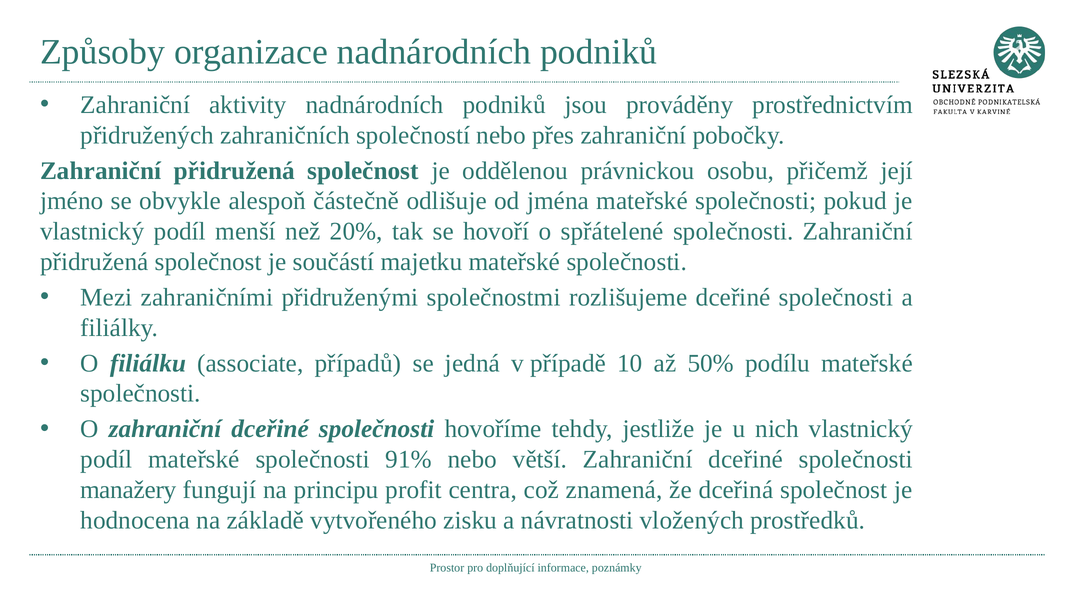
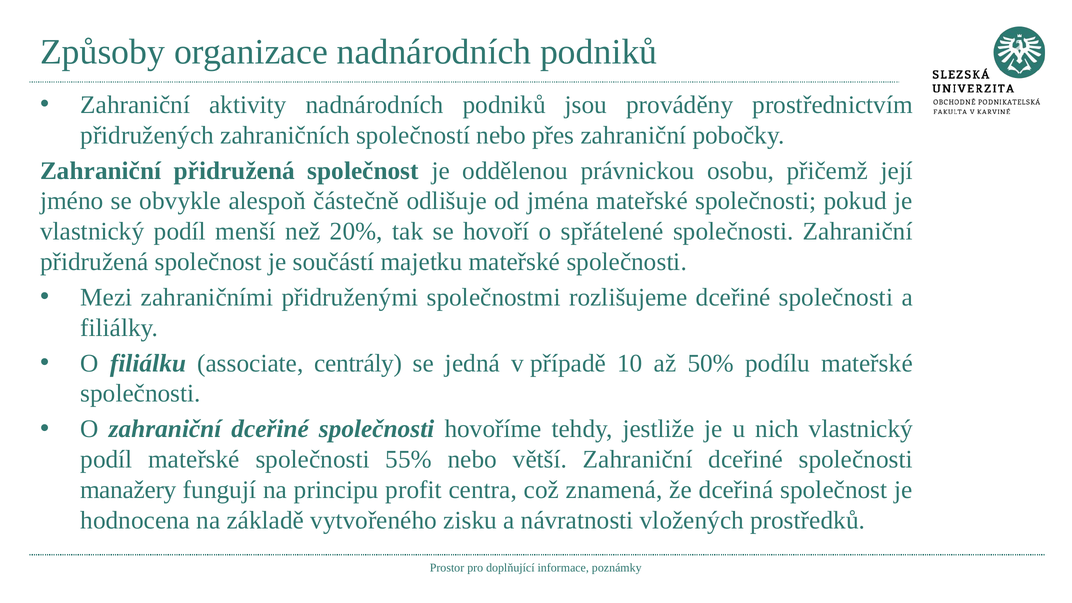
případů: případů -> centrály (358, 363)
91%: 91% -> 55% (409, 459)
